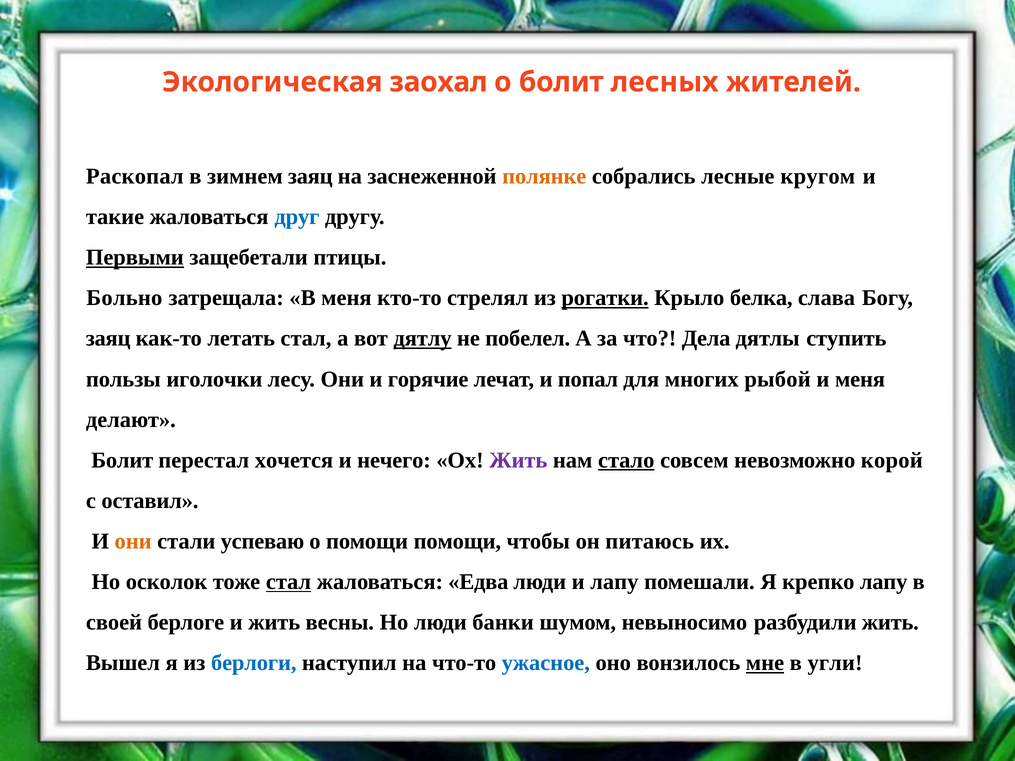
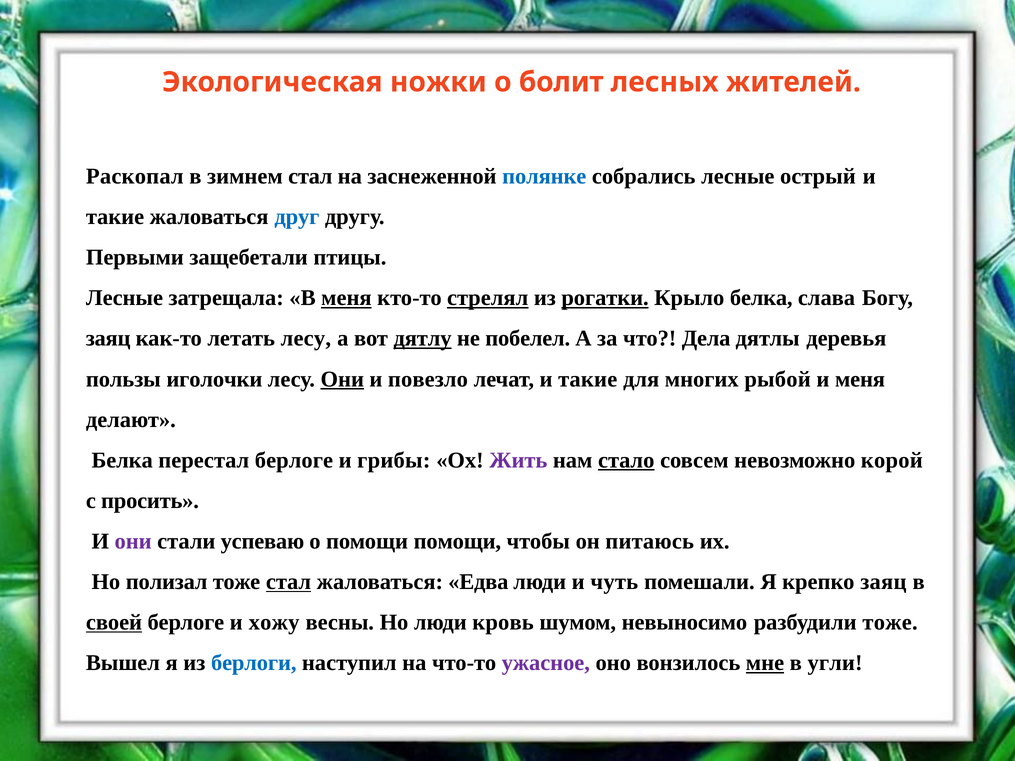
заохал: заохал -> ножки (438, 82)
зимнем заяц: заяц -> стал (310, 176)
полянке colour: orange -> blue (544, 176)
кругом: кругом -> острый (818, 176)
Первыми underline: present -> none (135, 258)
Больно: Больно -> Лесные (124, 298)
меня underline: none -> present (346, 298)
стрелял underline: none -> present (488, 298)
летать стал: стал -> лесу (306, 339)
ступить: ступить -> деревья (846, 339)
Они underline: none -> present (342, 379)
горячие: горячие -> повезло (428, 379)
лечат и попал: попал -> такие (588, 379)
Болит: Болит -> Белка (122, 460)
перестал хочется: хочется -> берлоге (294, 460)
нечего: нечего -> грибы (394, 460)
оставил: оставил -> просить (150, 501)
они colour: orange -> purple (133, 541)
осколок: осколок -> полизал (167, 582)
и лапу: лапу -> чуть (614, 582)
крепко лапу: лапу -> заяц (883, 582)
своей underline: none -> present (114, 623)
и жить: жить -> хожу (274, 623)
банки: банки -> кровь (503, 623)
разбудили жить: жить -> тоже (890, 623)
ужасное colour: blue -> purple (546, 663)
